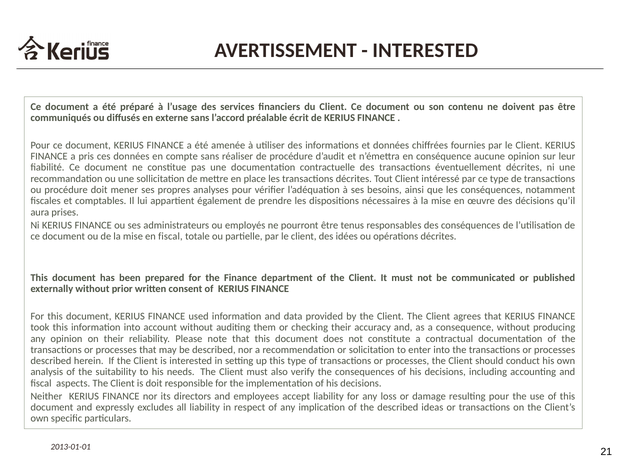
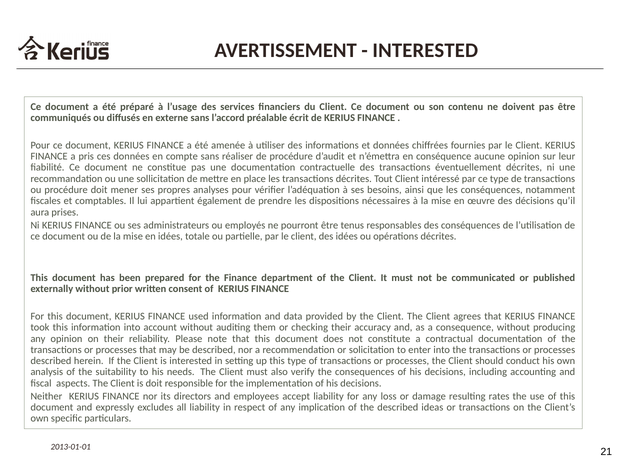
en fiscal: fiscal -> idées (170, 236)
resulting pour: pour -> rates (499, 396)
